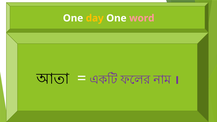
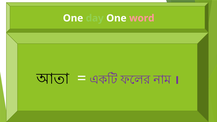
day colour: yellow -> light green (95, 18)
